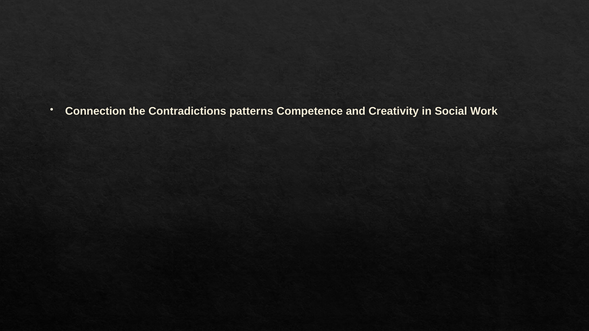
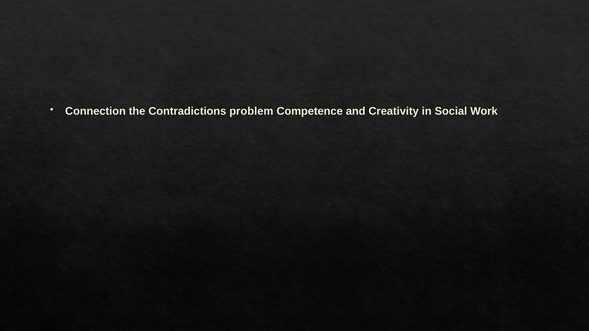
patterns: patterns -> problem (251, 111)
